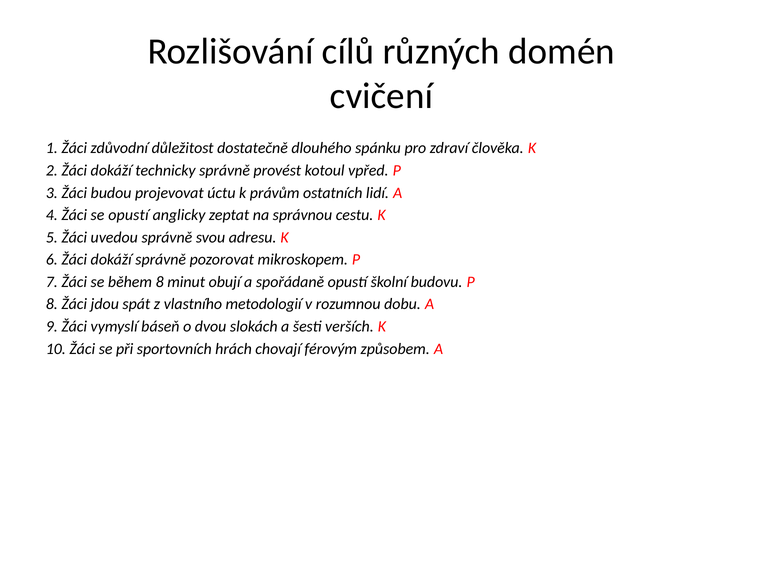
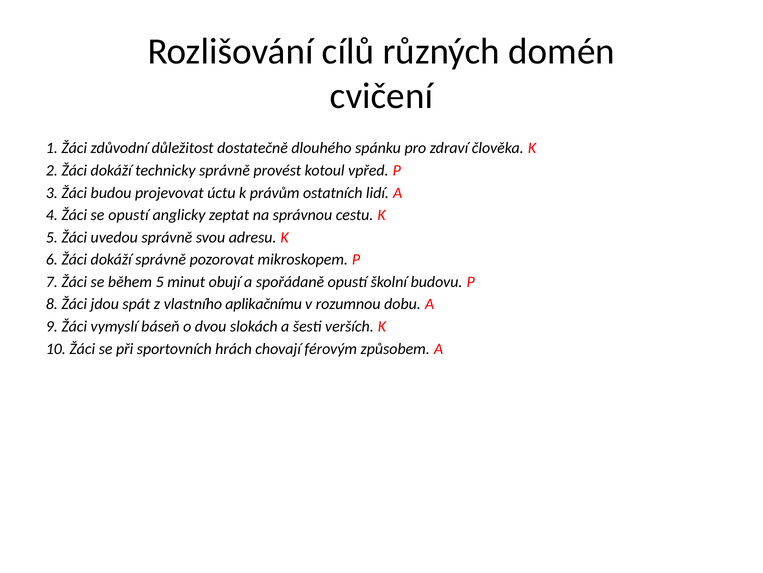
během 8: 8 -> 5 (160, 282)
metodologií: metodologií -> aplikačnímu (264, 304)
